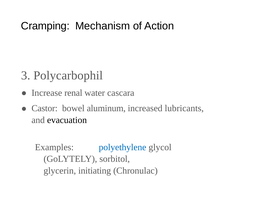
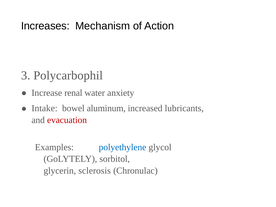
Cramping: Cramping -> Increases (45, 26)
cascara: cascara -> anxiety (121, 93)
Castor: Castor -> Intake (44, 108)
evacuation colour: black -> red (67, 120)
initiating: initiating -> sclerosis (95, 171)
